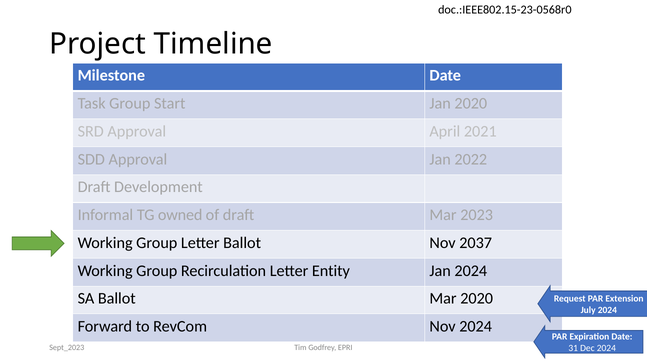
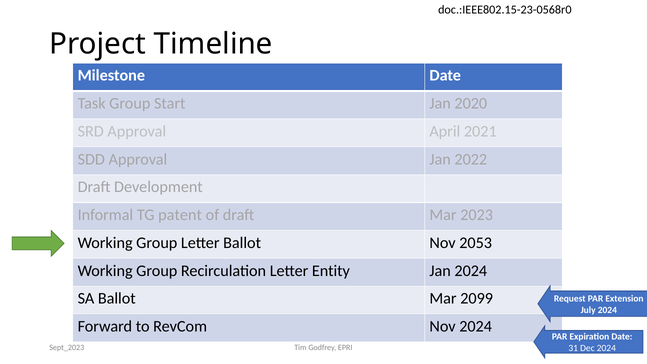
owned: owned -> patent (180, 215)
2037: 2037 -> 2053 (476, 243)
Mar 2020: 2020 -> 2099 (477, 298)
